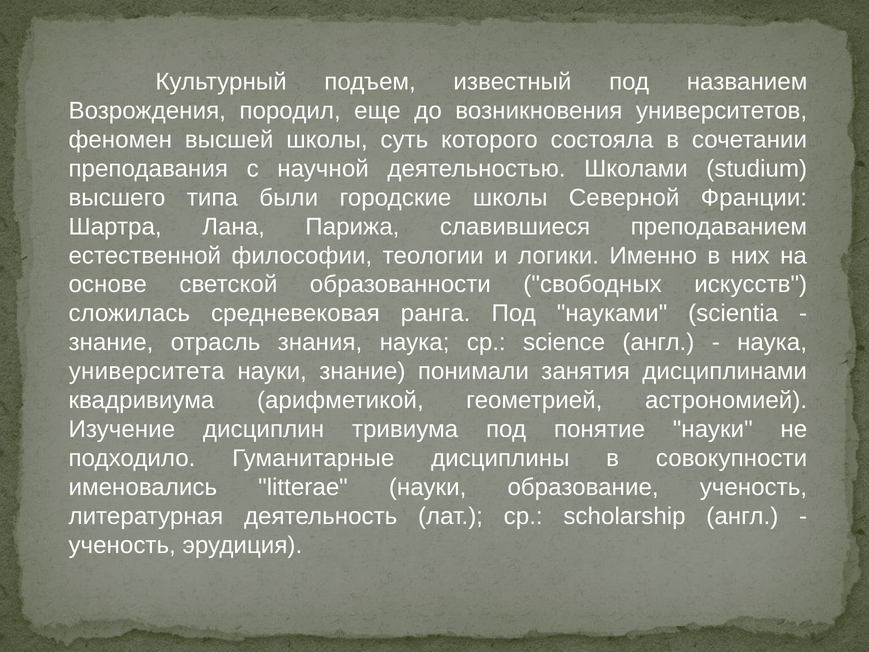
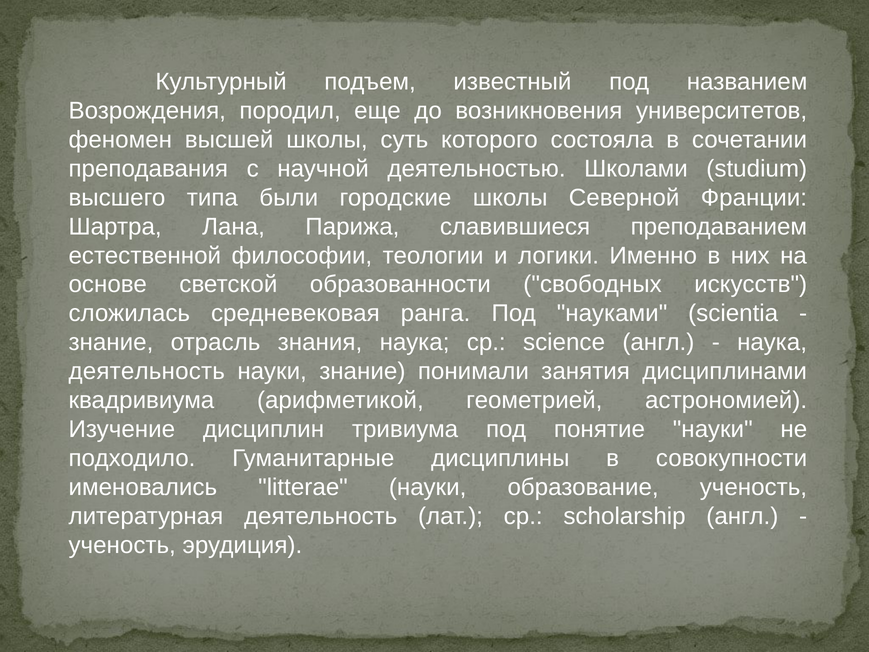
университета: университета -> деятельность (147, 371)
